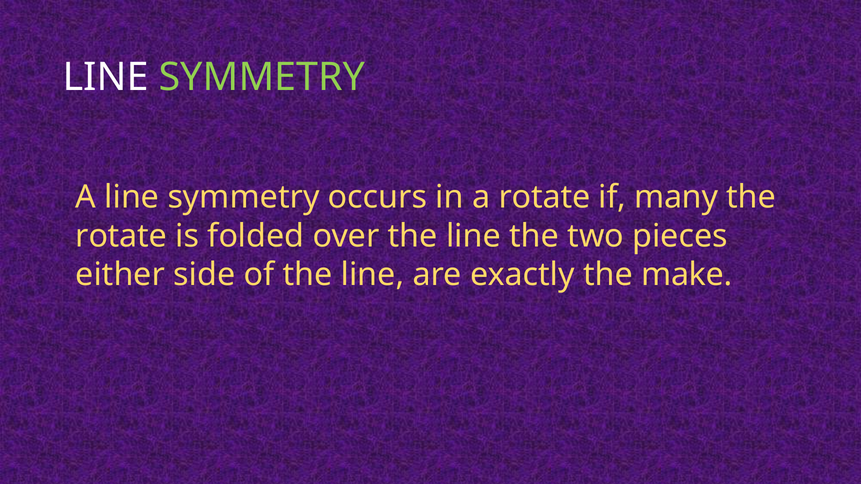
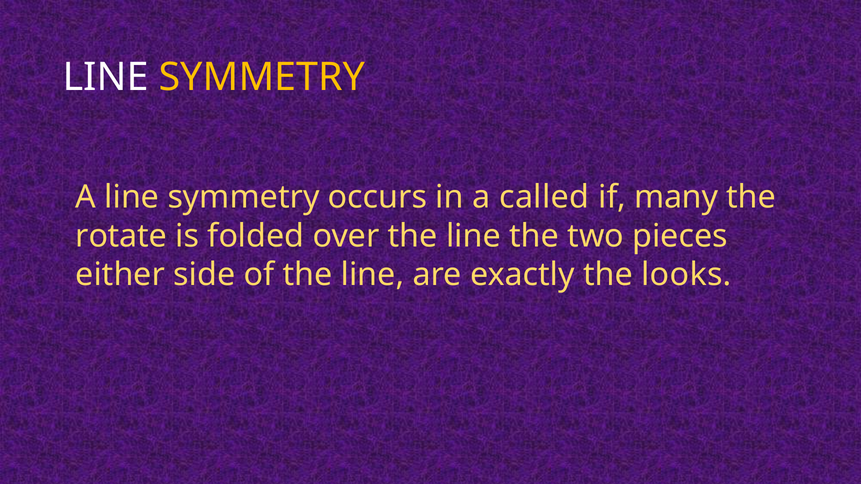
SYMMETRY colour: light green -> yellow (262, 77)
a rotate: rotate -> called (544, 197)
make: make -> looks (686, 275)
